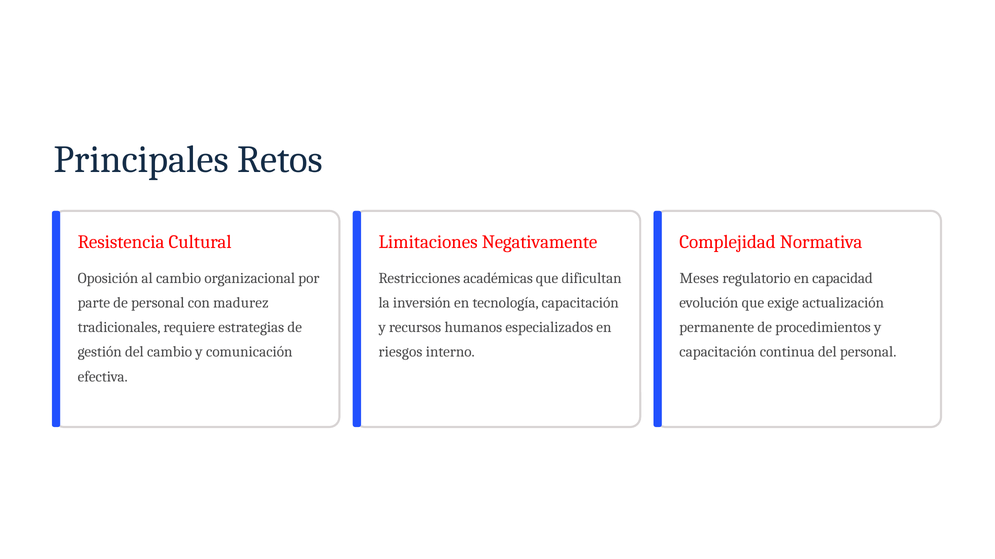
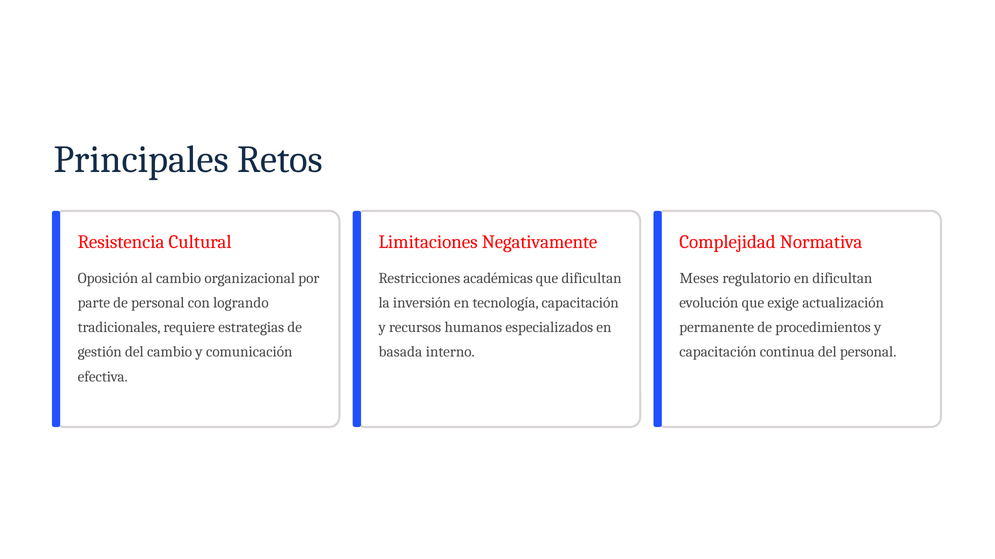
en capacidad: capacidad -> dificultan (842, 279)
madurez: madurez -> logrando (241, 303)
riesgos: riesgos -> basada (400, 352)
